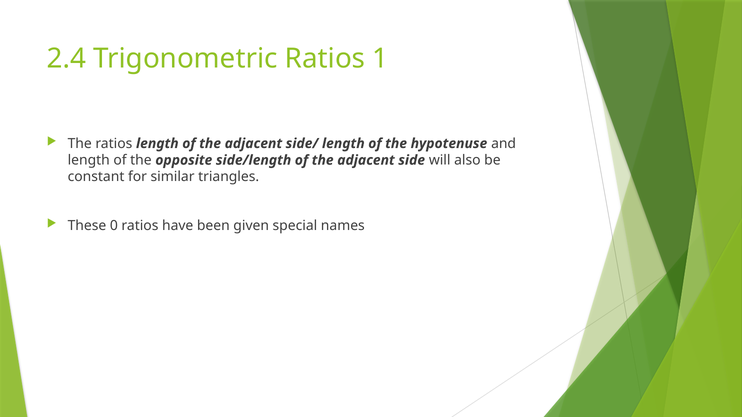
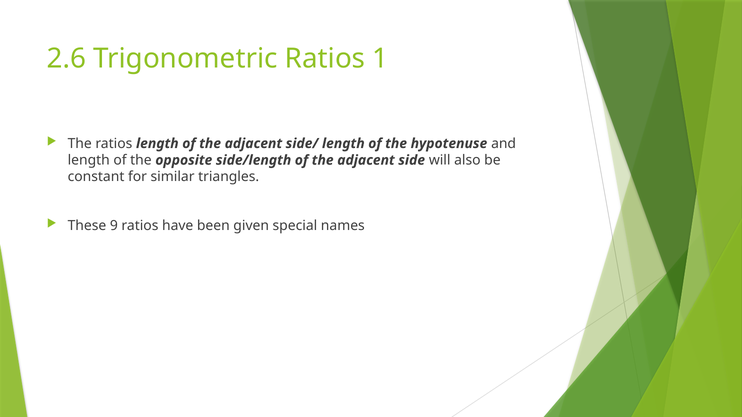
2.4: 2.4 -> 2.6 (66, 59)
0: 0 -> 9 (114, 226)
